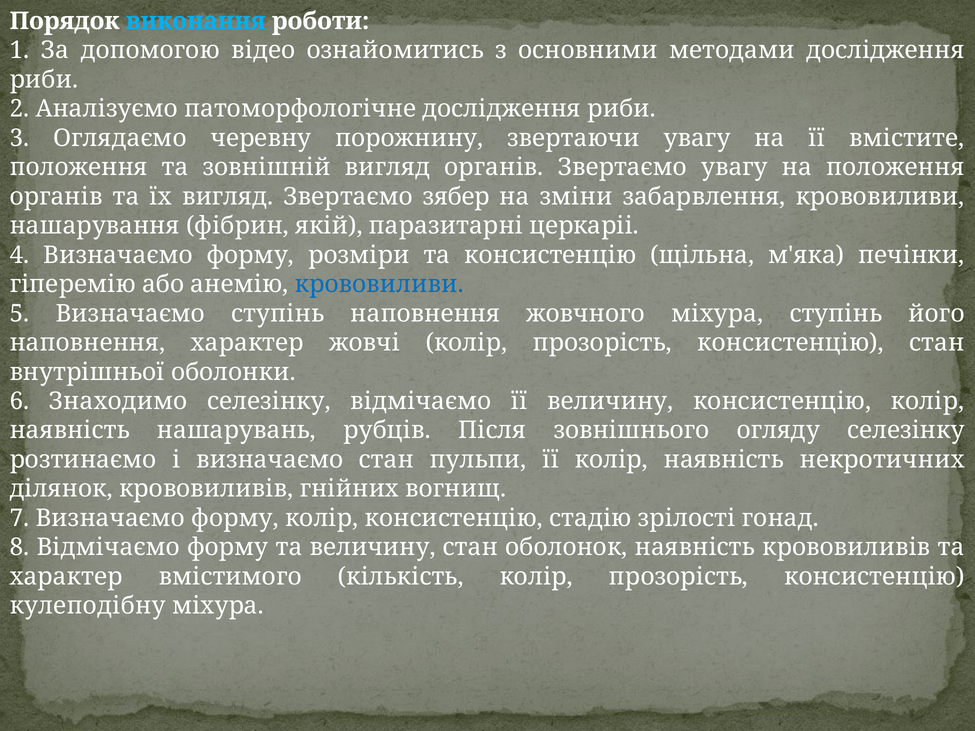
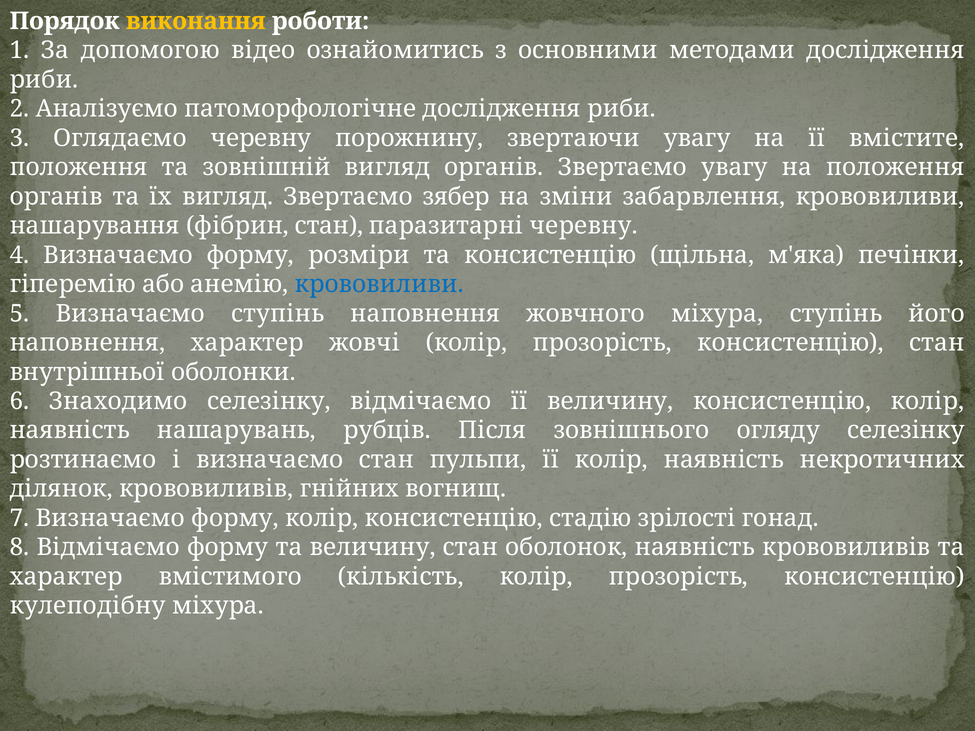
виконання colour: light blue -> yellow (196, 21)
фібрин якій: якій -> стан (329, 226)
паразитарні церкаріі: церкаріі -> черевну (584, 226)
